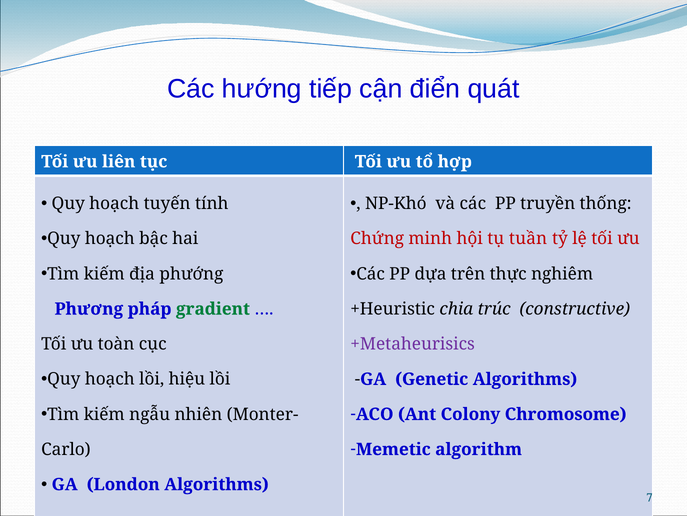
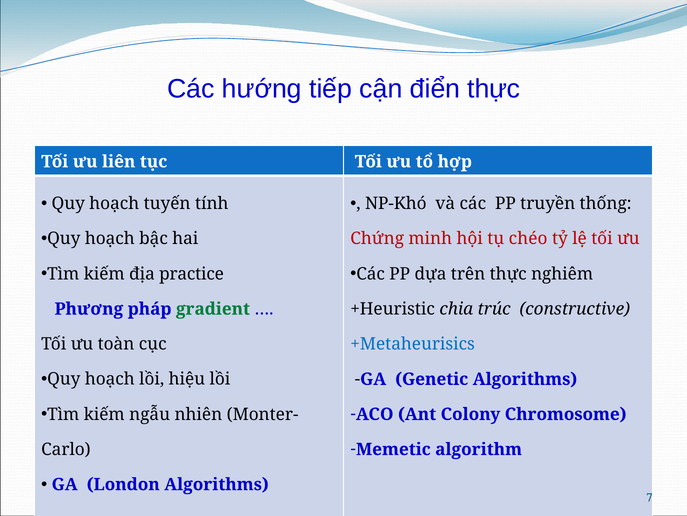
điển quát: quát -> thực (494, 89)
tuần: tuần -> chéo (528, 238)
phướng: phướng -> practice (192, 274)
+Metaheurisics colour: purple -> blue (413, 344)
